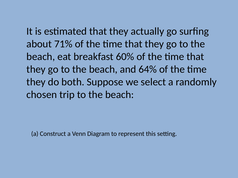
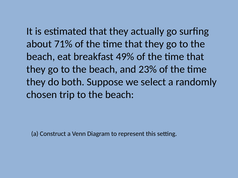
60%: 60% -> 49% (125, 57)
64%: 64% -> 23% (148, 69)
